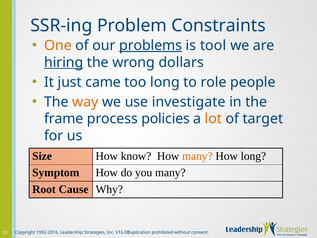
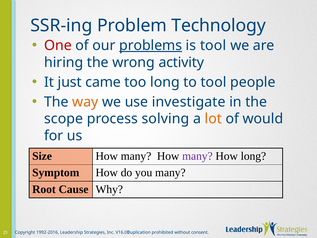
Constraints: Constraints -> Technology (219, 26)
One colour: orange -> red (58, 45)
hiring underline: present -> none (64, 62)
dollars: dollars -> activity (181, 62)
to role: role -> tool (214, 82)
frame: frame -> scope (64, 119)
policies: policies -> solving (165, 119)
target: target -> would (263, 119)
Size How know: know -> many (136, 156)
many colour: orange -> purple (197, 156)
